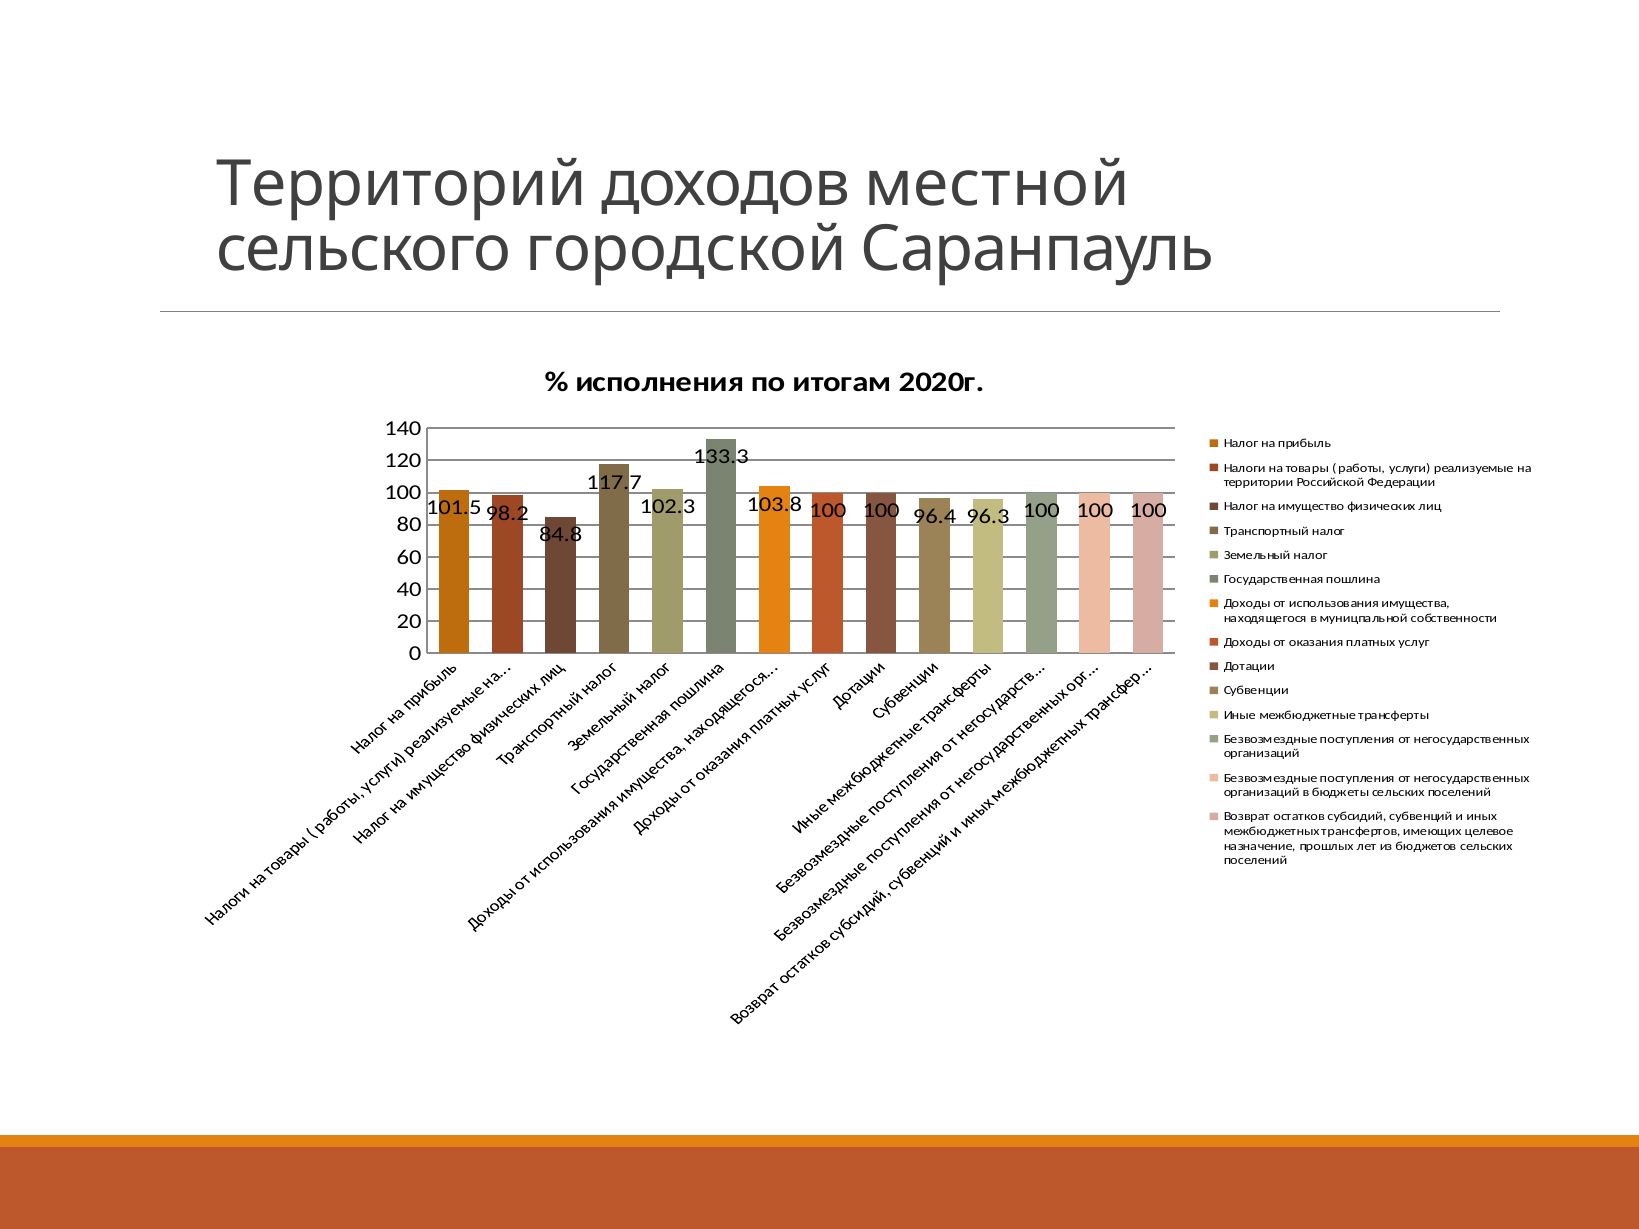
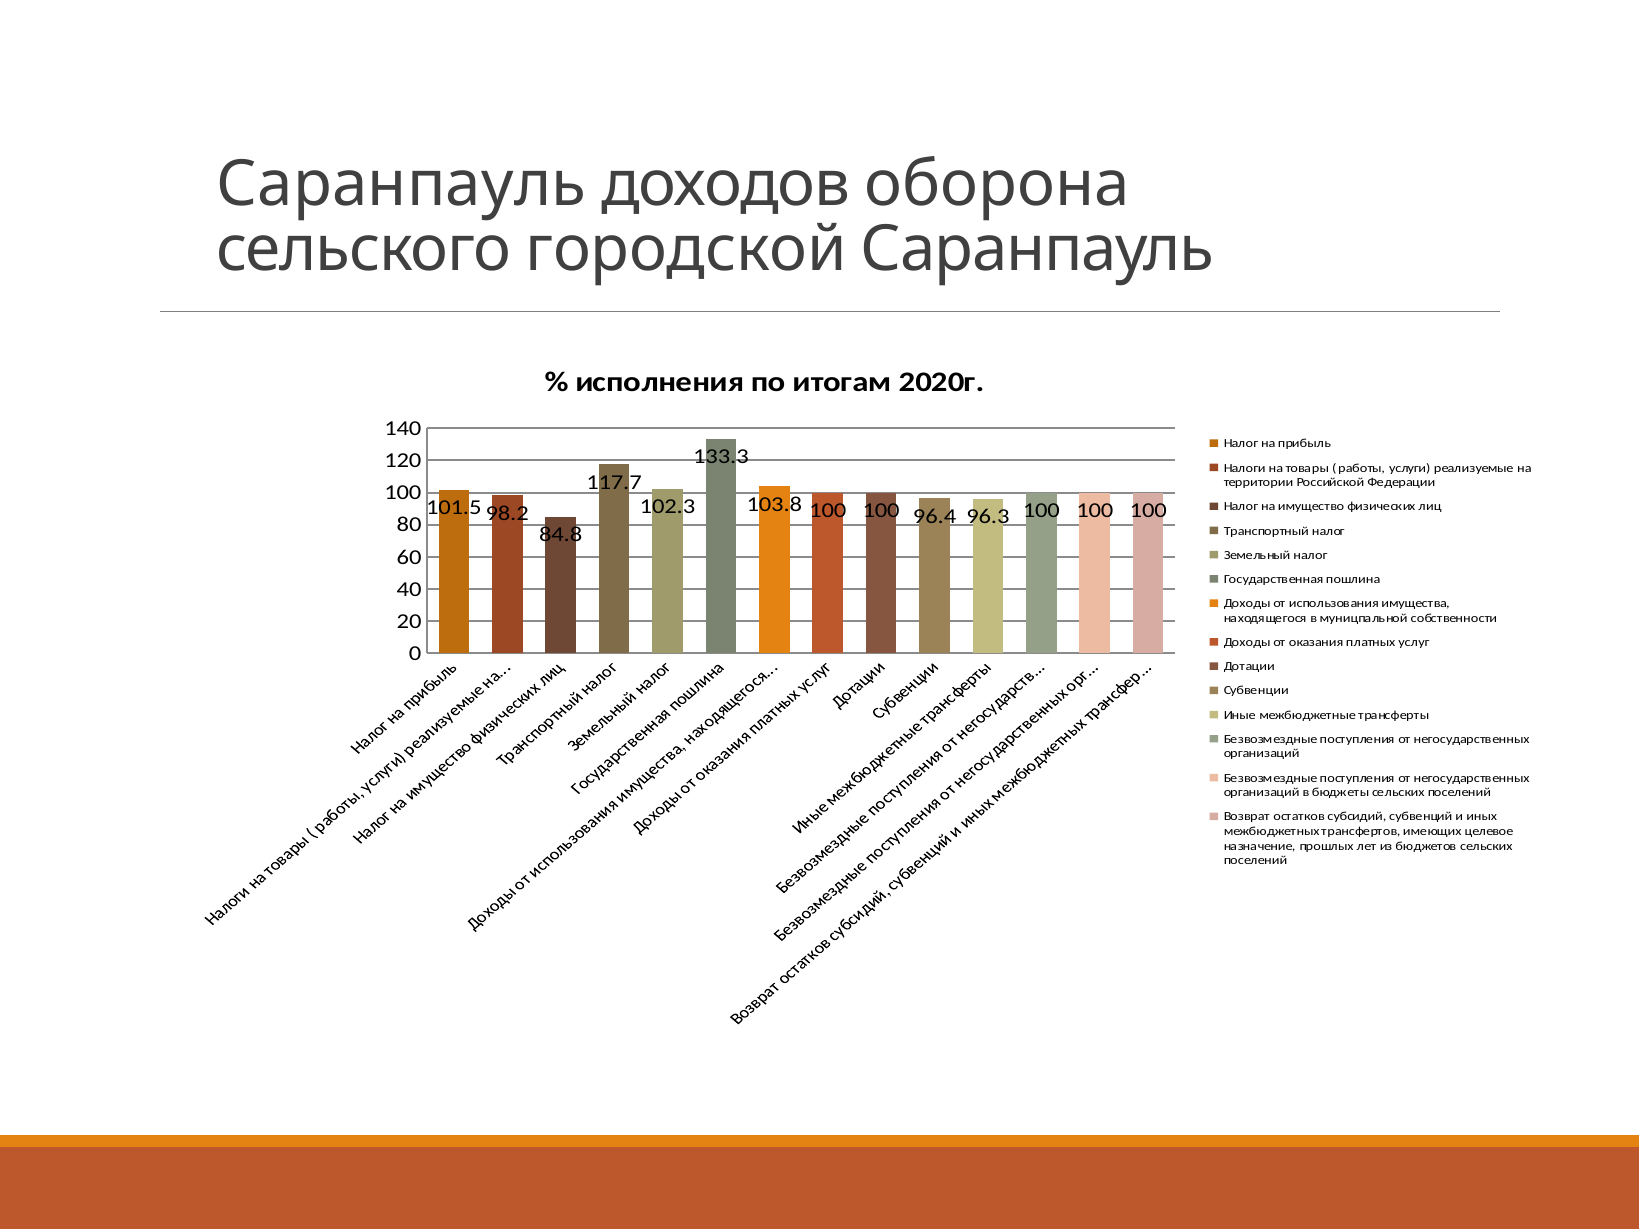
Территорий: Территорий -> Саранпауль (401, 185)
местной: местной -> оборона (997, 185)
